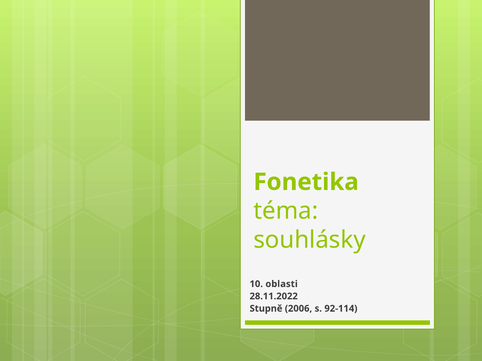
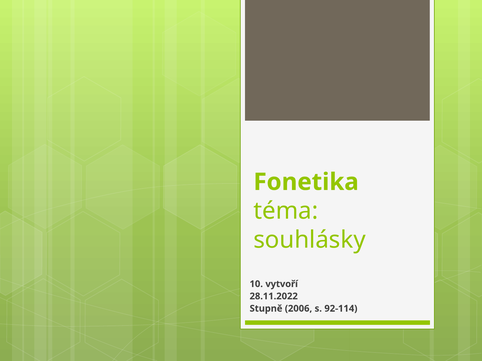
oblasti: oblasti -> vytvoří (282, 284)
